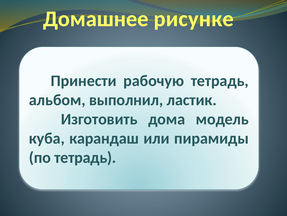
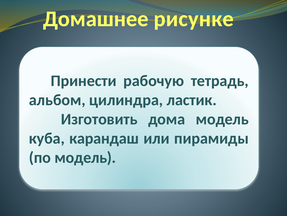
выполнил: выполнил -> цилиндра (126, 100)
по тетрадь: тетрадь -> модель (85, 157)
